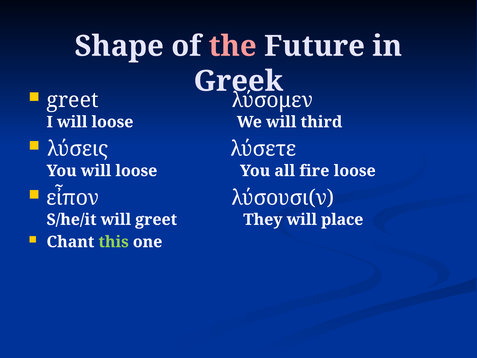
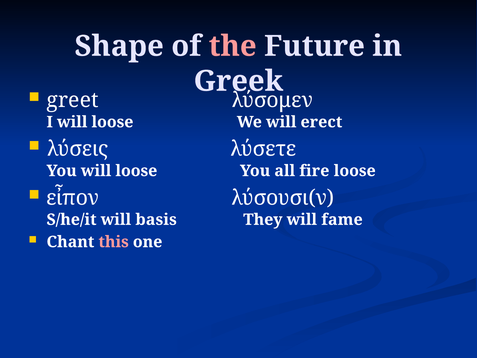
third: third -> erect (321, 122)
will greet: greet -> basis (156, 220)
place: place -> fame (342, 220)
this colour: light green -> pink (114, 242)
